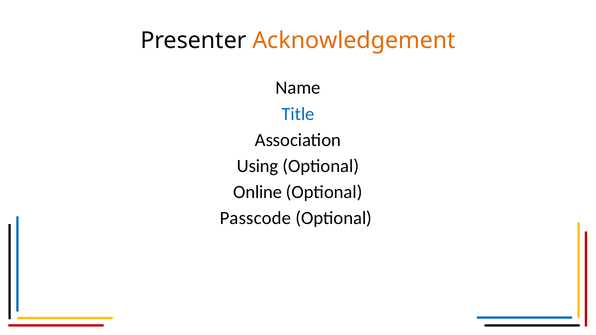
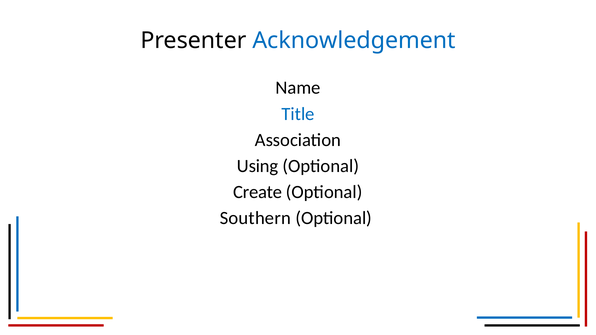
Acknowledgement colour: orange -> blue (354, 40)
Online: Online -> Create (258, 192)
Passcode: Passcode -> Southern (255, 218)
